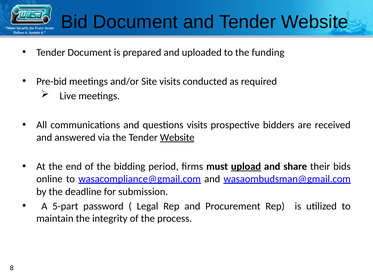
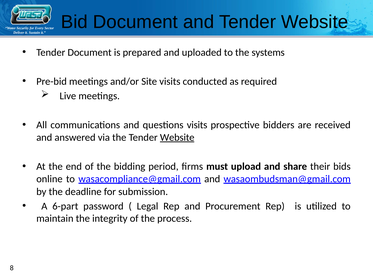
funding: funding -> systems (268, 52)
upload underline: present -> none (246, 166)
5-part: 5-part -> 6-part (65, 206)
